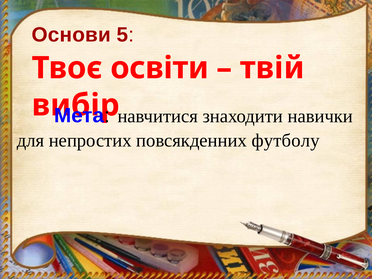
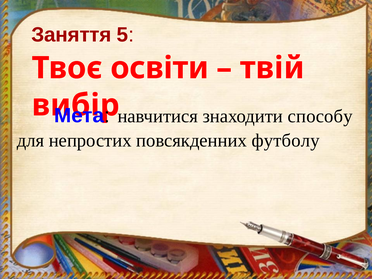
Основи: Основи -> Заняття (71, 35)
навички: навички -> способу (320, 116)
